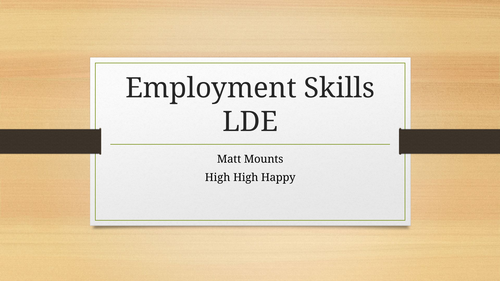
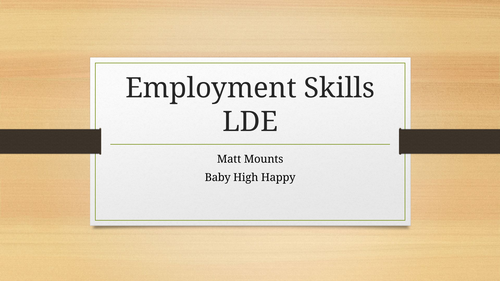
High: High -> Baby (218, 178)
